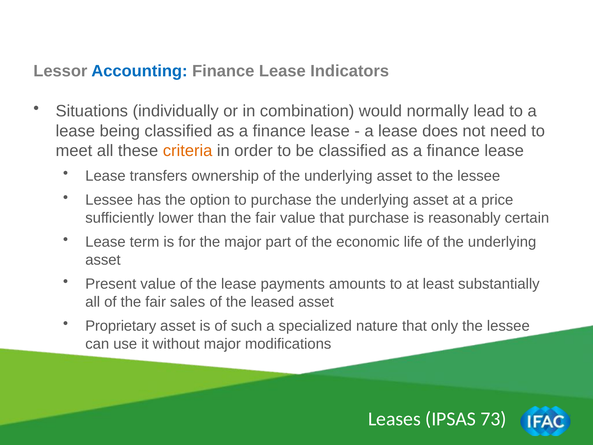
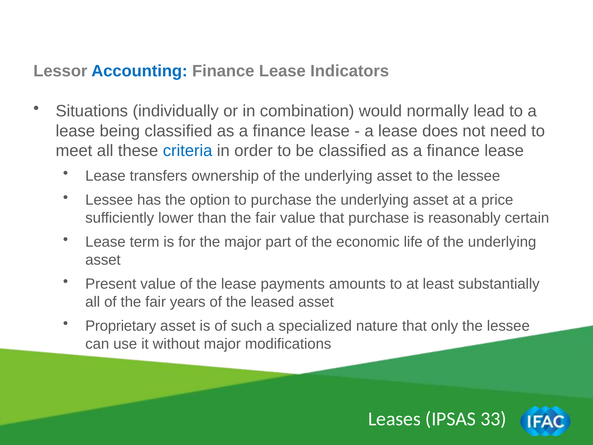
criteria colour: orange -> blue (188, 151)
sales: sales -> years (188, 302)
73: 73 -> 33 (493, 419)
